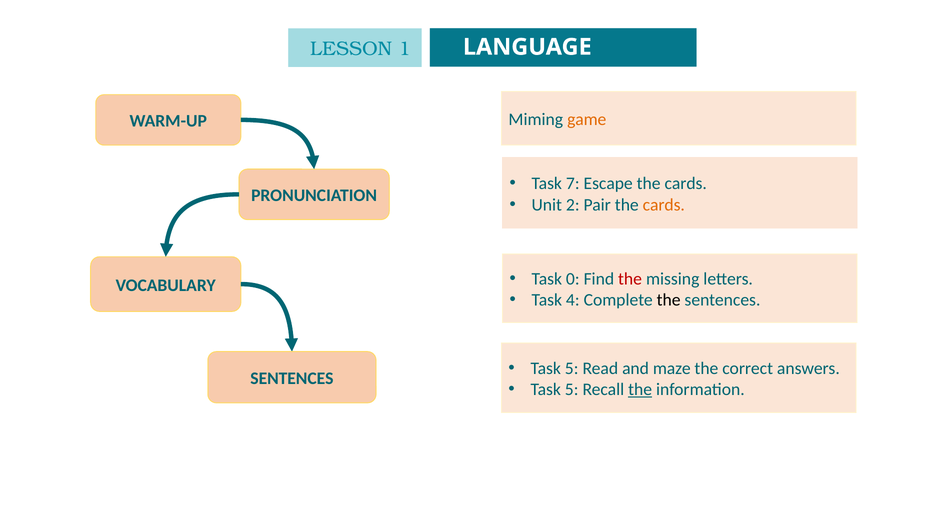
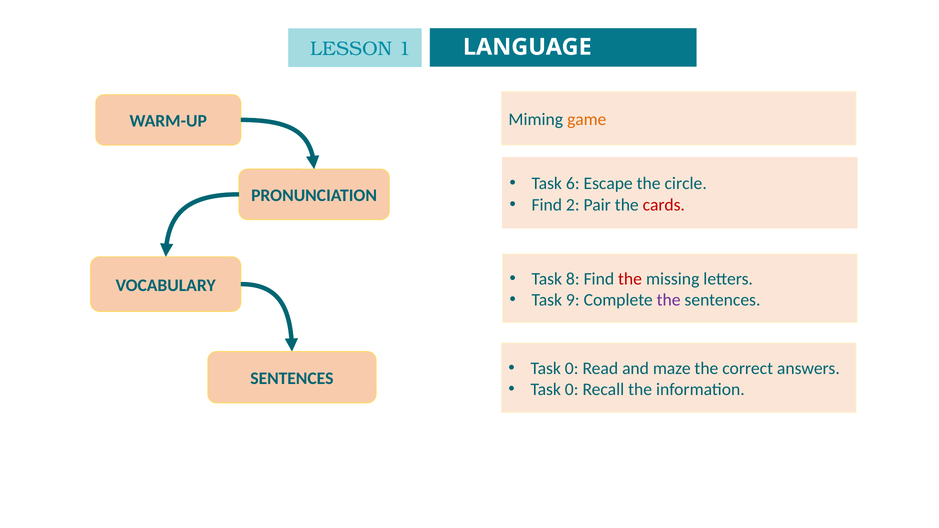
7: 7 -> 6 (573, 184)
Escape the cards: cards -> circle (686, 184)
Unit: Unit -> Find (547, 205)
cards colour: orange -> red (664, 205)
0: 0 -> 8 (573, 279)
4: 4 -> 9 (573, 300)
the colour: black -> purple (669, 300)
5: 5 -> 0 (572, 368)
5: 5 -> 0 (572, 390)
the underline: present -> none (640, 390)
